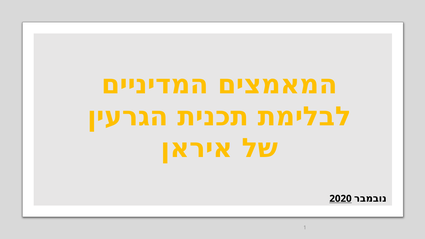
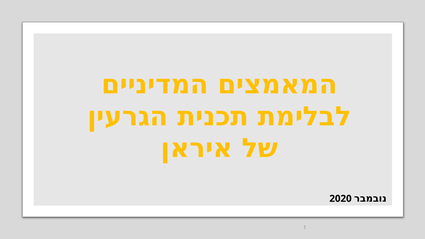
2020 underline: present -> none (341, 199)
